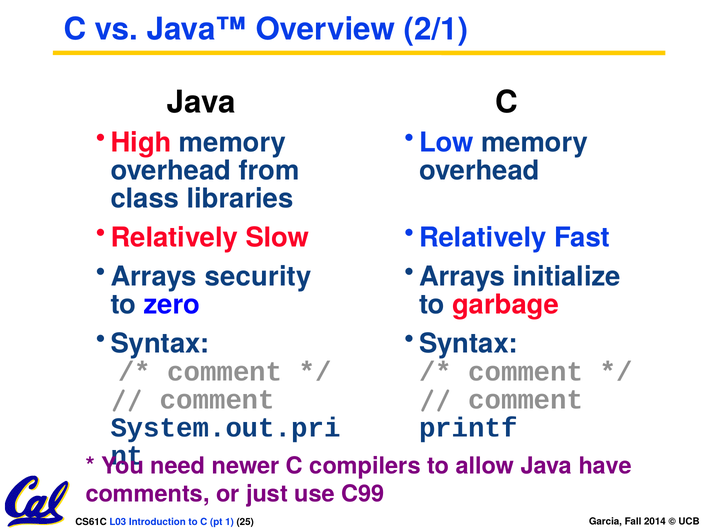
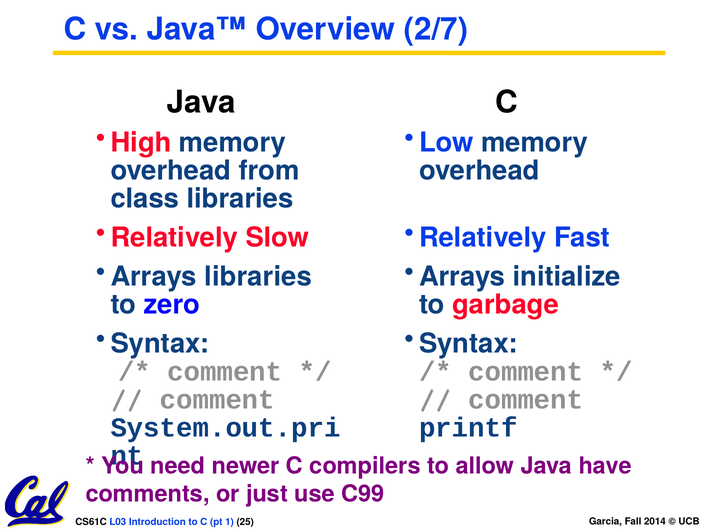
2/1: 2/1 -> 2/7 (436, 30)
Arrays security: security -> libraries (258, 276)
